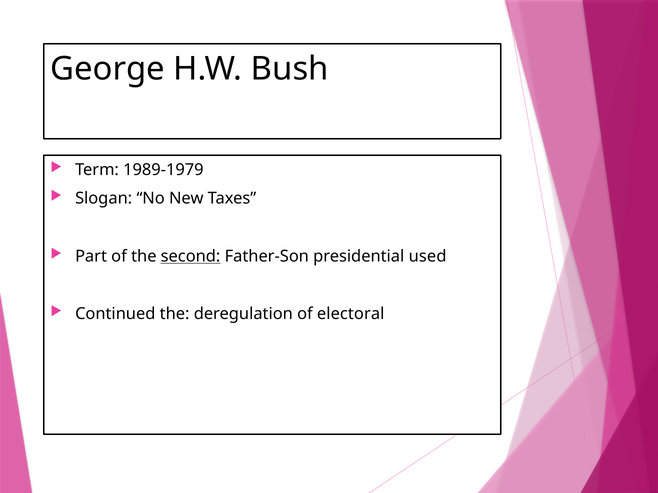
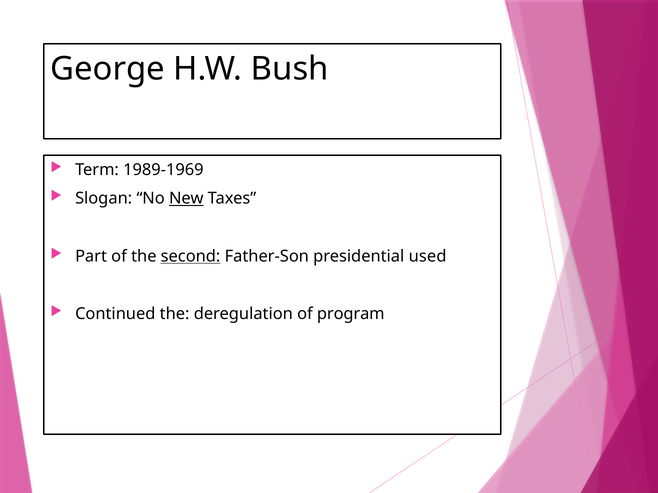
1989-1979: 1989-1979 -> 1989-1969 (163, 170)
New underline: none -> present (186, 199)
electoral: electoral -> program (351, 314)
